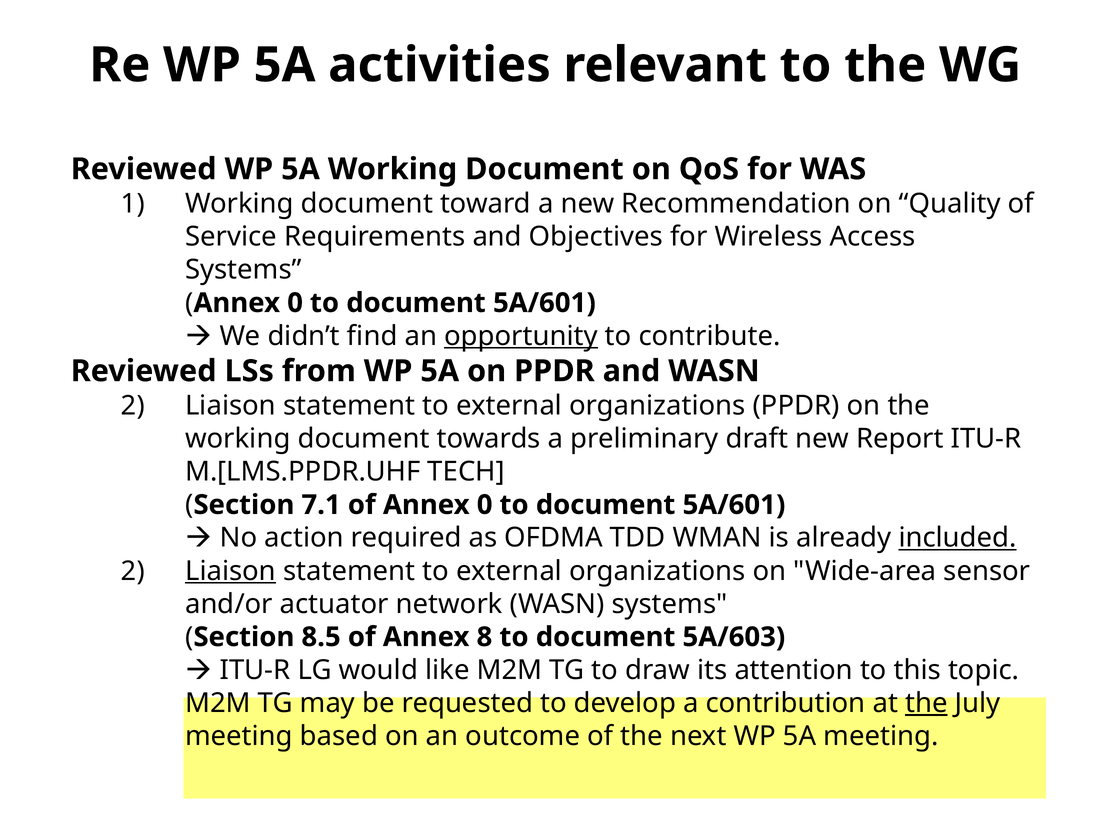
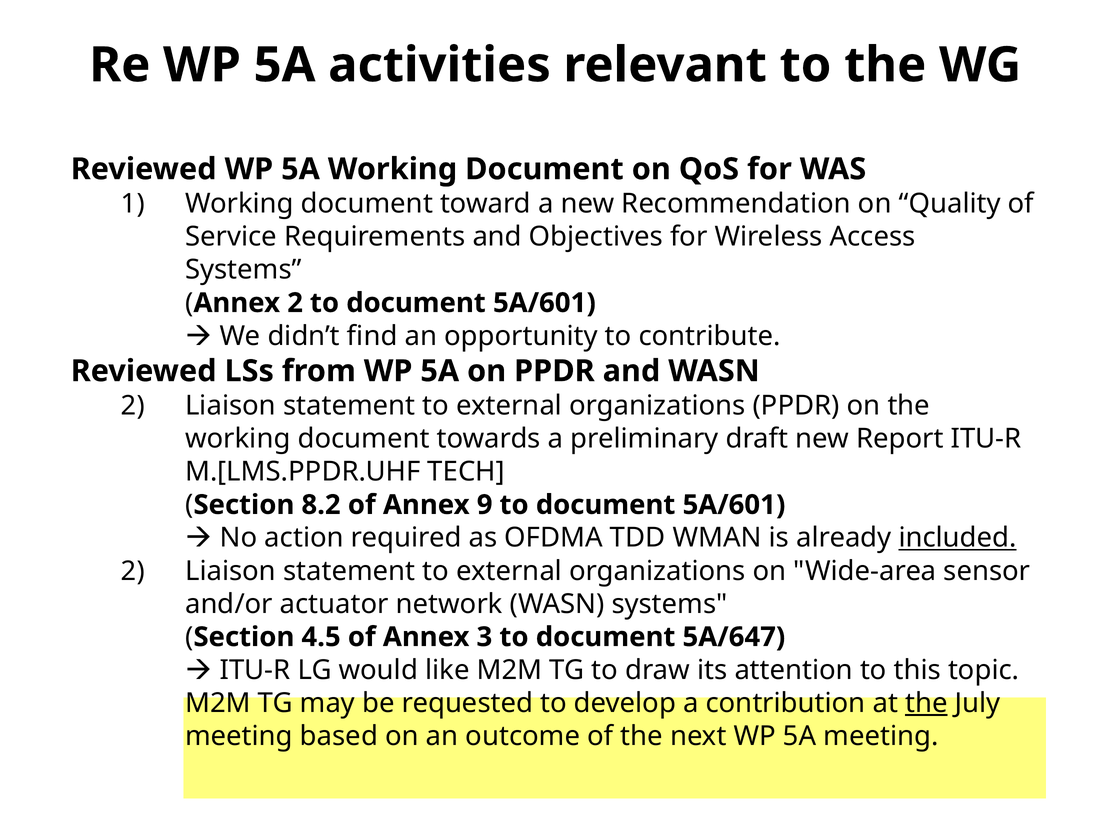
0: 0 -> 2 (295, 303)
opportunity underline: present -> none (521, 336)
7.1: 7.1 -> 8.2 (321, 505)
of Annex 0: 0 -> 9 (485, 505)
Liaison underline: present -> none (231, 571)
8.5: 8.5 -> 4.5 (321, 637)
8: 8 -> 3 (484, 637)
5A/603: 5A/603 -> 5A/647 (734, 637)
